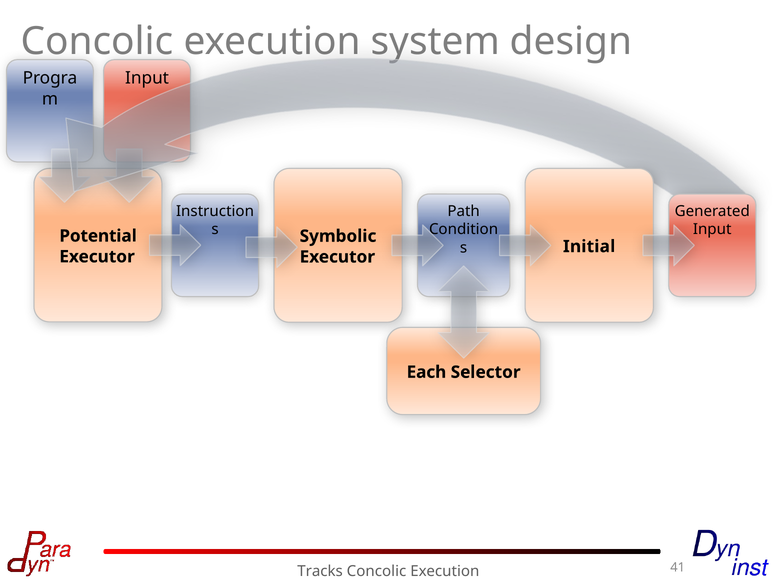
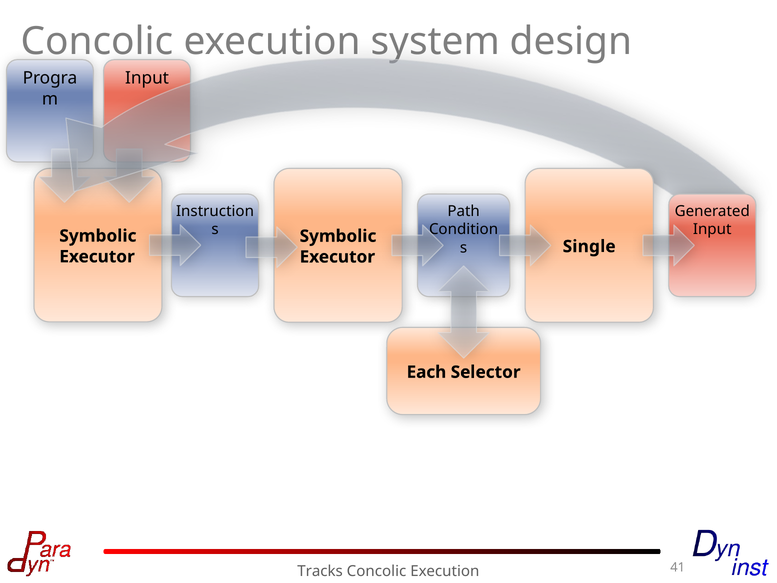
Potential: Potential -> Symbolic (98, 236)
Initial: Initial -> Single (589, 246)
